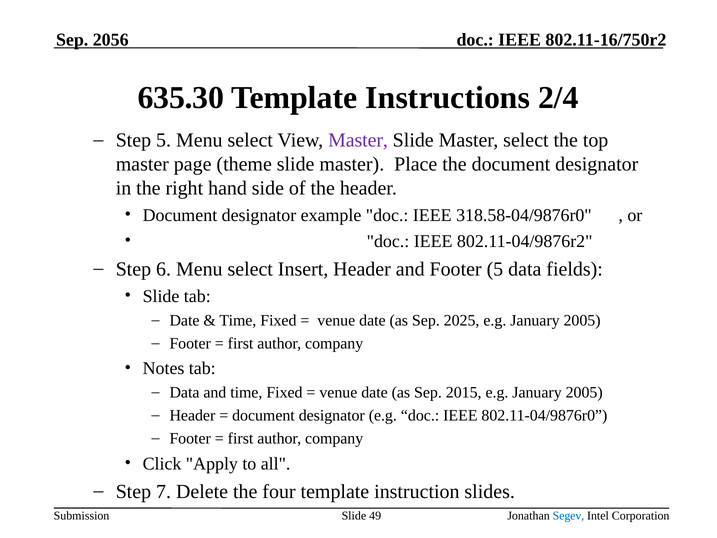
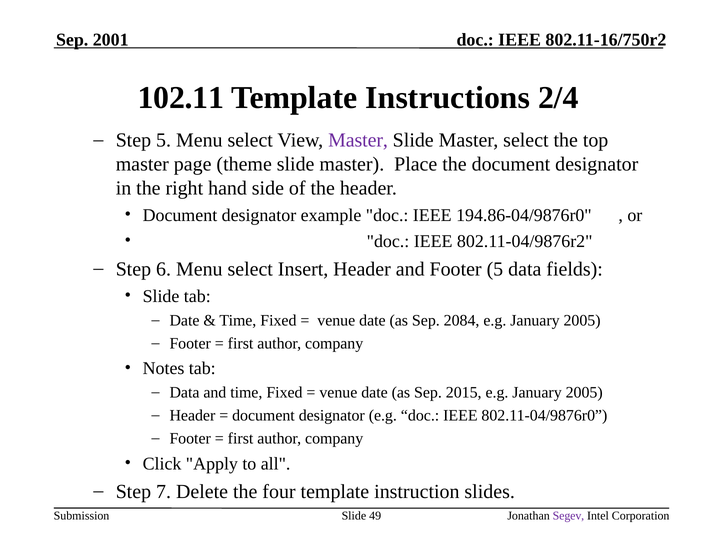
2056: 2056 -> 2001 (111, 40)
635.30: 635.30 -> 102.11 (181, 98)
318.58-04/9876r0: 318.58-04/9876r0 -> 194.86-04/9876r0 (524, 215)
2025: 2025 -> 2084 (462, 320)
Segev colour: blue -> purple (568, 516)
